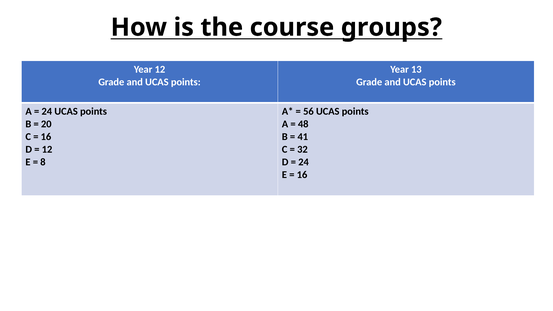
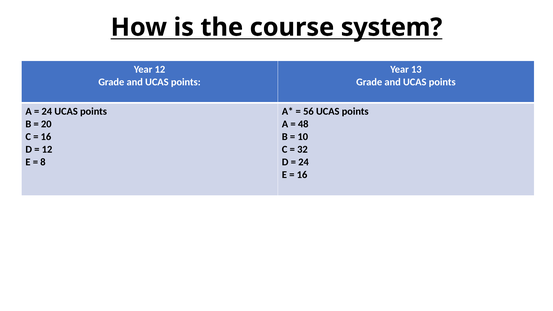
groups: groups -> system (392, 27)
41: 41 -> 10 (303, 137)
